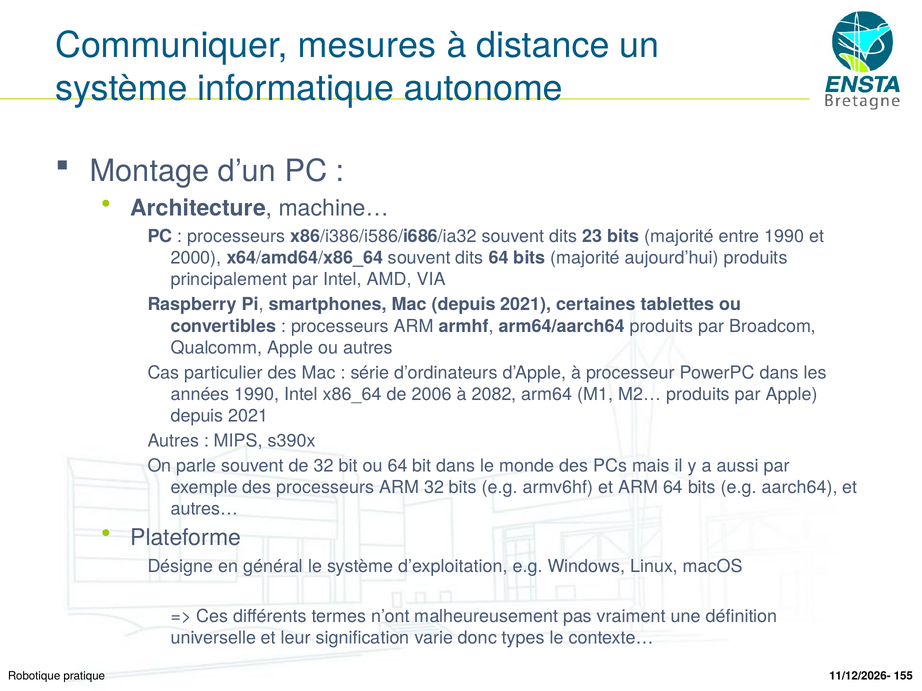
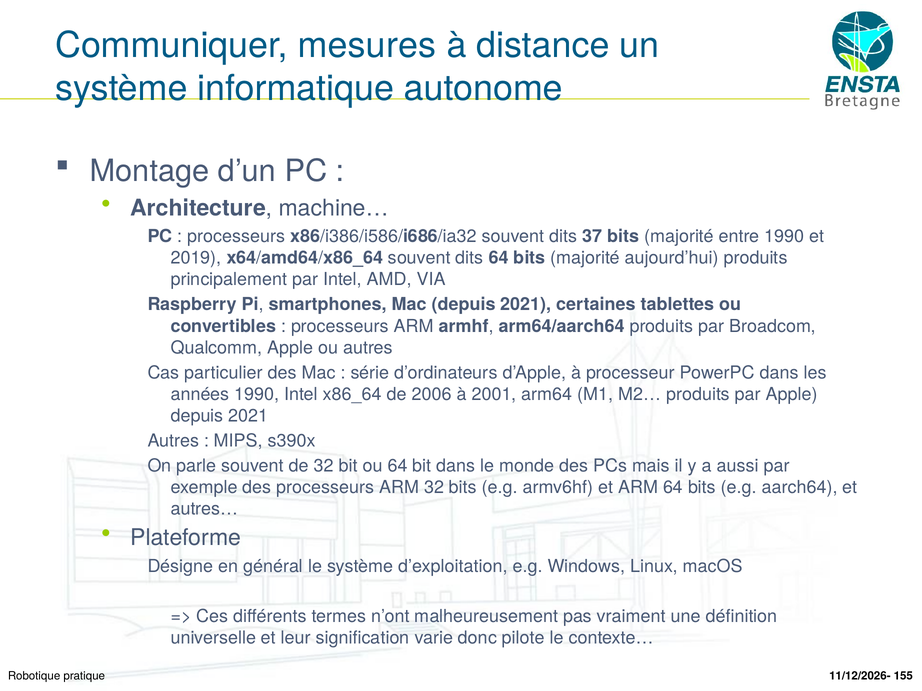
23: 23 -> 37 (592, 237)
2000: 2000 -> 2019 (196, 258)
2082: 2082 -> 2001 (494, 394)
types: types -> pilote (523, 638)
